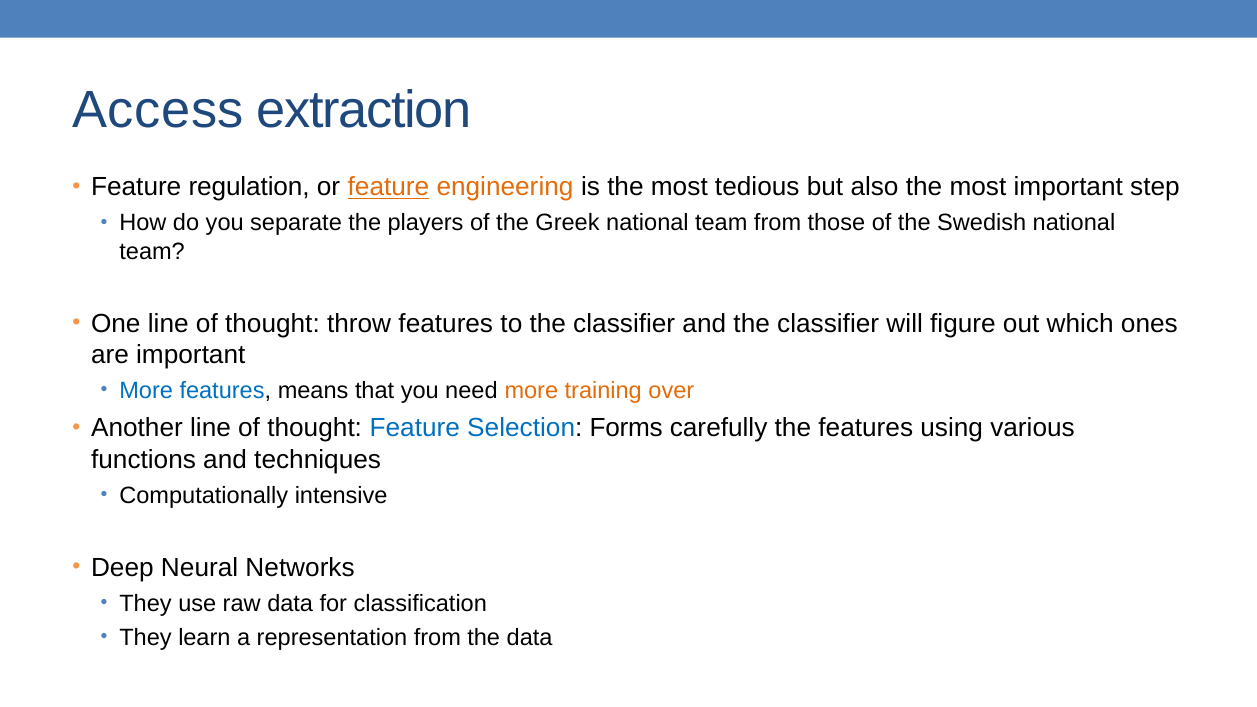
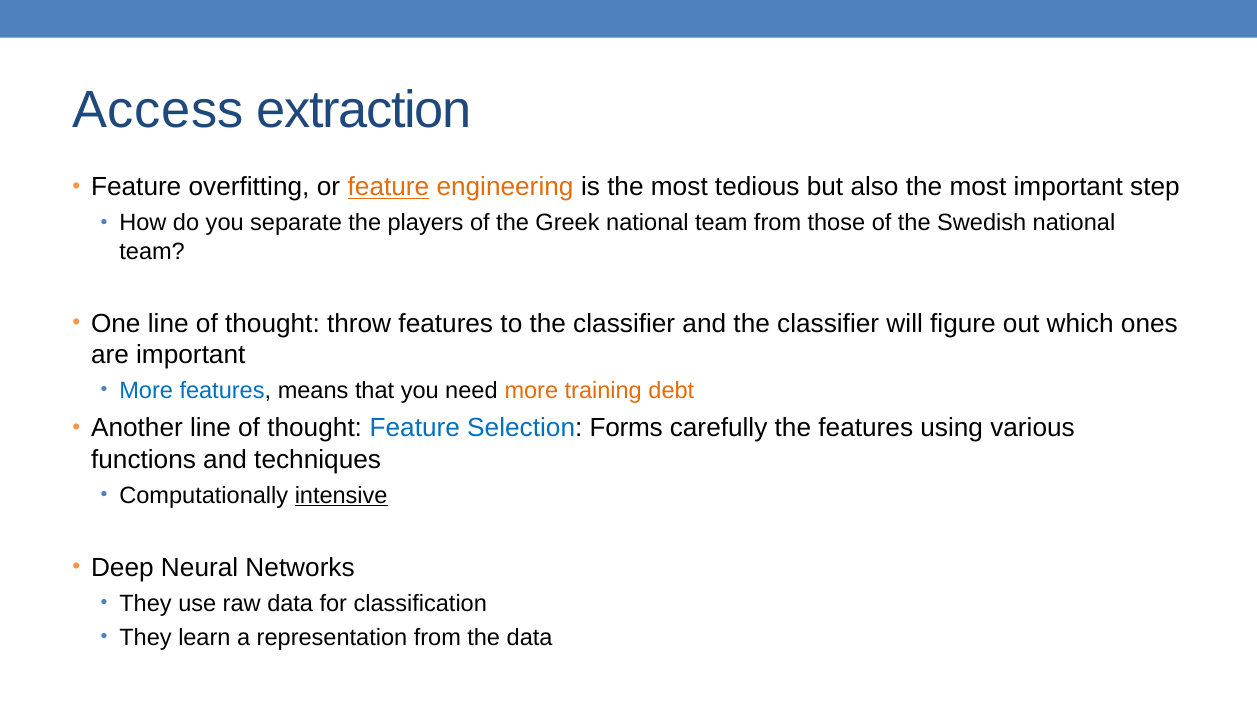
regulation: regulation -> overfitting (249, 187)
over: over -> debt (671, 391)
intensive underline: none -> present (341, 496)
